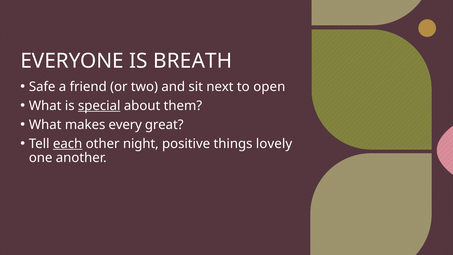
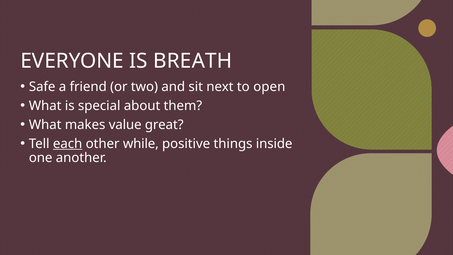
special underline: present -> none (99, 106)
every: every -> value (125, 125)
night: night -> while (141, 144)
lovely: lovely -> inside (274, 144)
